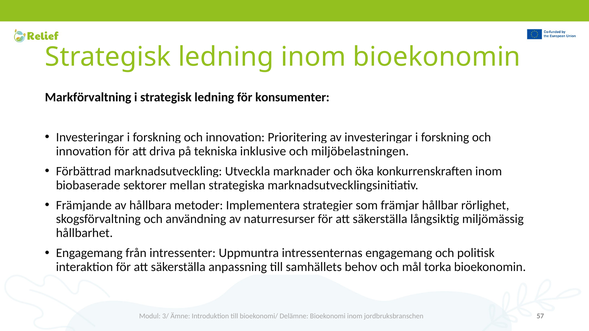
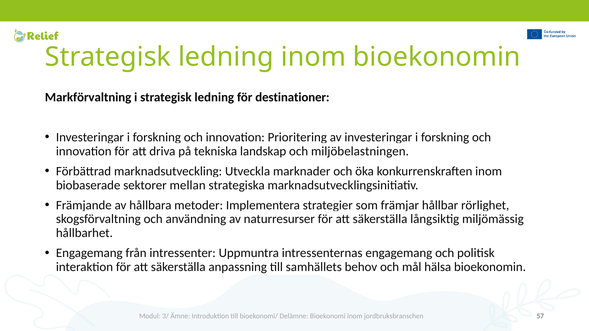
konsumenter: konsumenter -> destinationer (292, 97)
inklusive: inklusive -> landskap (263, 151)
torka: torka -> hälsa (438, 267)
